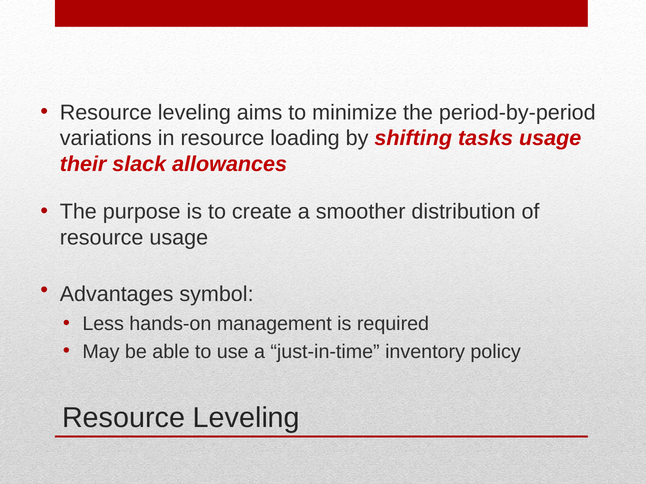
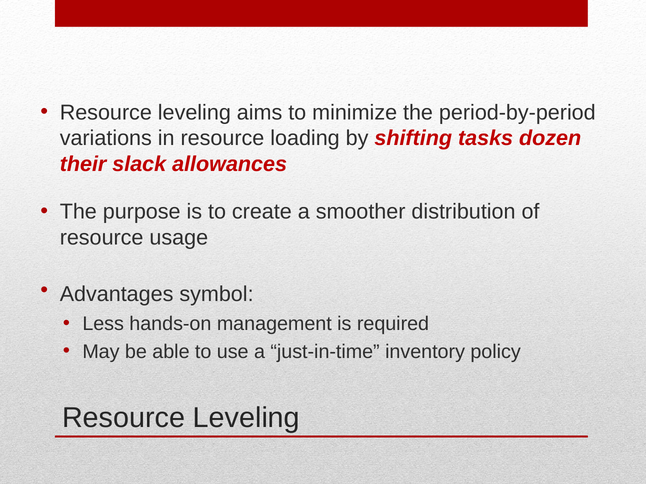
tasks usage: usage -> dozen (550, 138)
